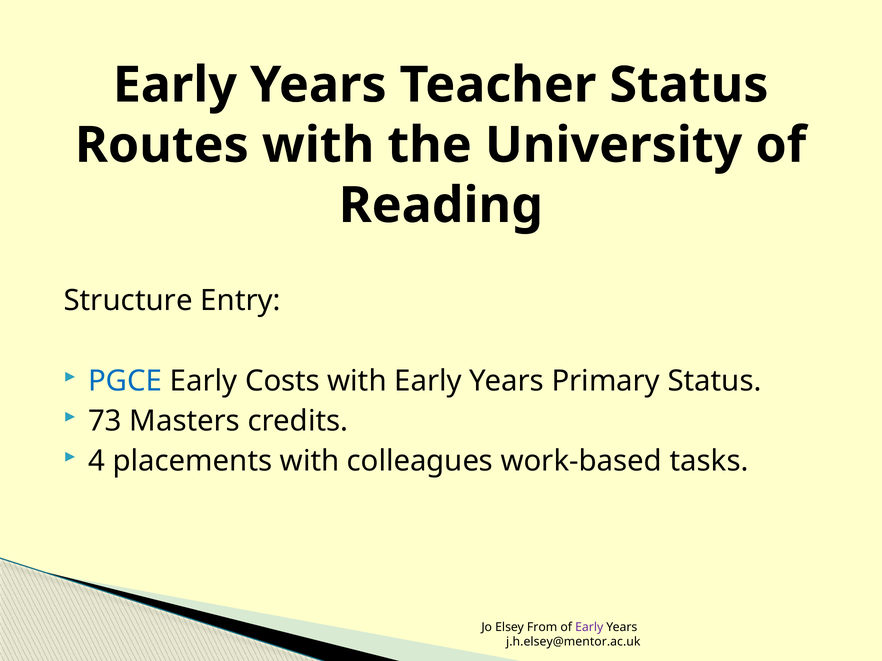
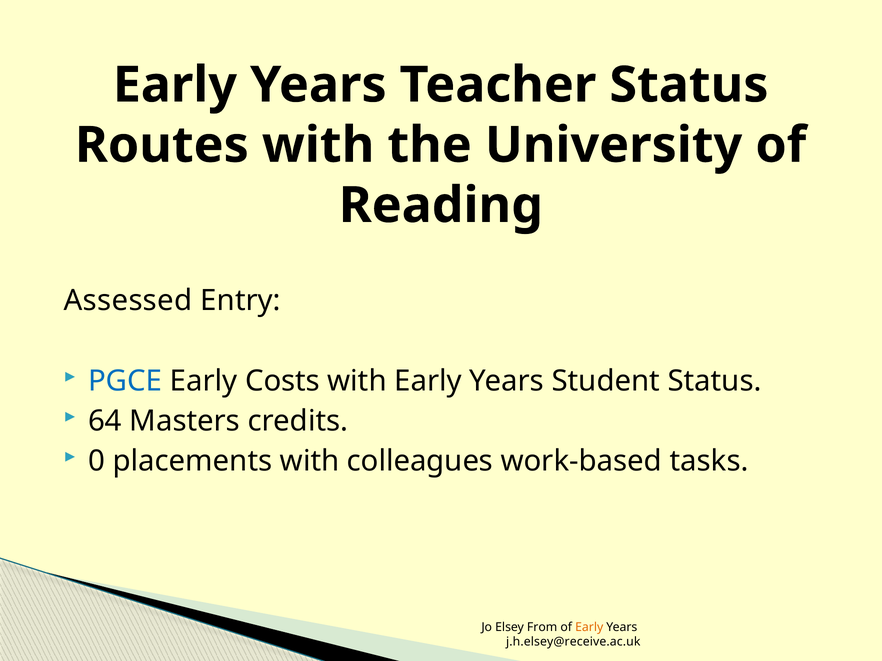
Structure: Structure -> Assessed (128, 301)
Primary: Primary -> Student (606, 381)
73: 73 -> 64 (105, 421)
4: 4 -> 0 (97, 462)
Early colour: purple -> orange (589, 628)
j.h.elsey@mentor.ac.uk: j.h.elsey@mentor.ac.uk -> j.h.elsey@receive.ac.uk (573, 642)
